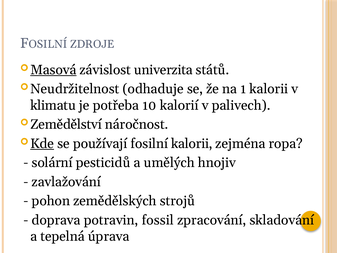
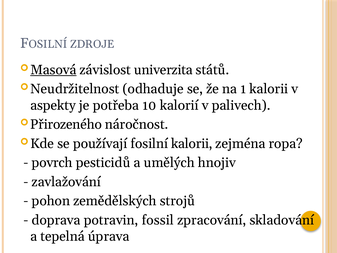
klimatu: klimatu -> aspekty (53, 105)
Zemědělství: Zemědělství -> Přirozeného (66, 124)
Kde underline: present -> none (42, 143)
solární: solární -> povrch (52, 163)
